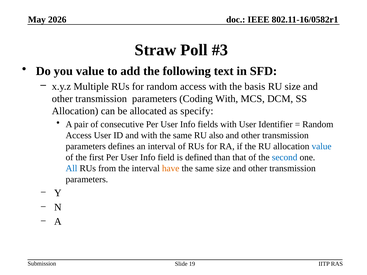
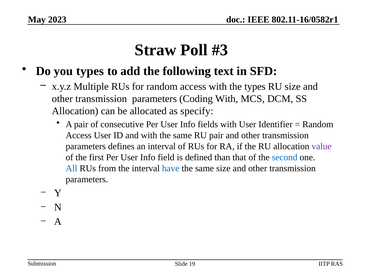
2026: 2026 -> 2023 (57, 20)
you value: value -> types (90, 71)
the basis: basis -> types (255, 87)
RU also: also -> pair (216, 135)
value colour: blue -> purple (322, 146)
have colour: orange -> blue (171, 168)
